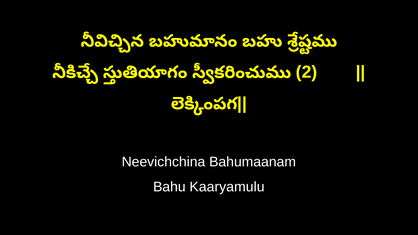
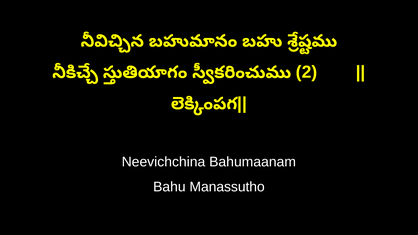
Kaaryamulu: Kaaryamulu -> Manassutho (227, 187)
